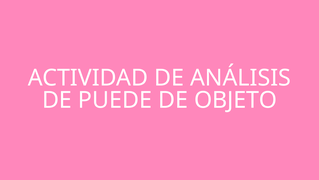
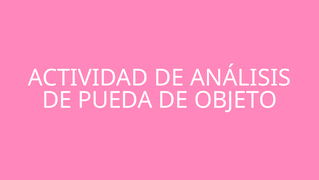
PUEDE: PUEDE -> PUEDA (115, 100)
